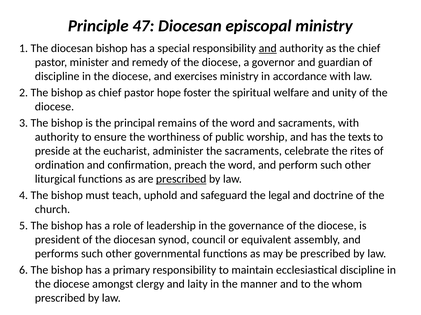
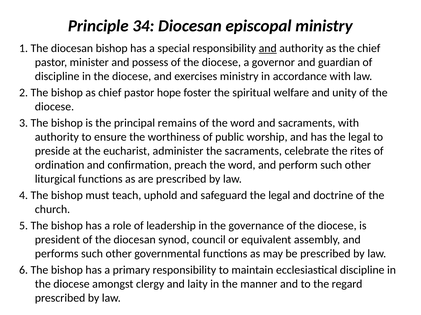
47: 47 -> 34 (143, 26)
remedy: remedy -> possess (150, 63)
has the texts: texts -> legal (359, 137)
prescribed underline: present -> none (181, 179)
whom: whom -> regard (347, 285)
